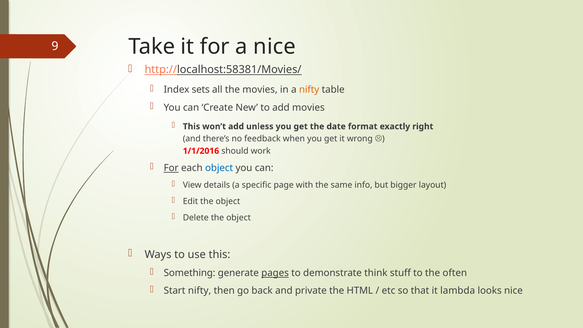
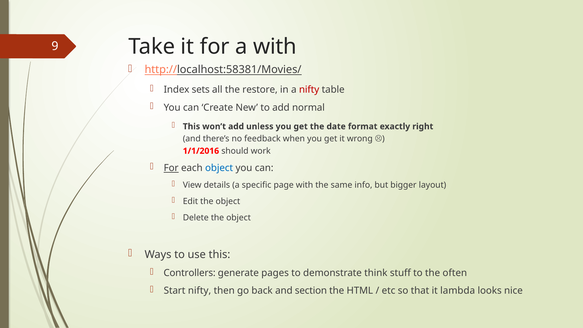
a nice: nice -> with (275, 47)
the movies: movies -> restore (260, 90)
nifty colour: orange -> red (309, 90)
add movies: movies -> normal (308, 107)
Something: Something -> Controllers (190, 273)
pages underline: present -> none (275, 273)
private: private -> section (311, 291)
